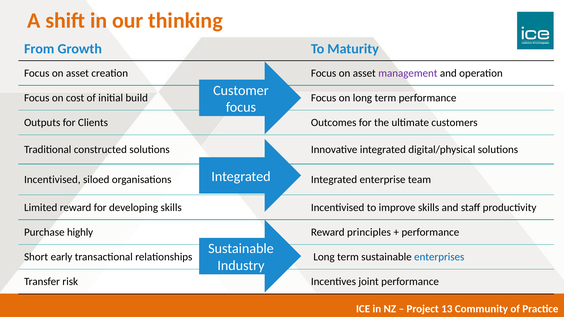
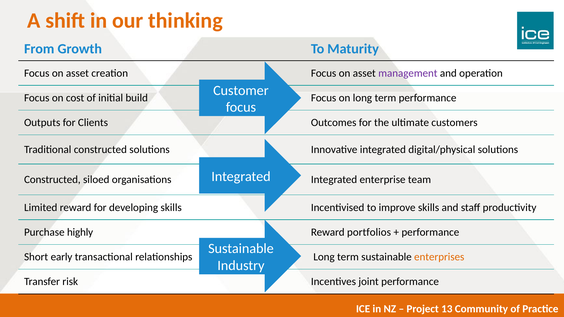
Incentivised: Incentivised -> Constructed (52, 180)
principles: principles -> portfolios (369, 232)
enterprises colour: blue -> orange (439, 257)
